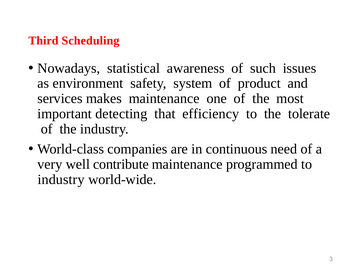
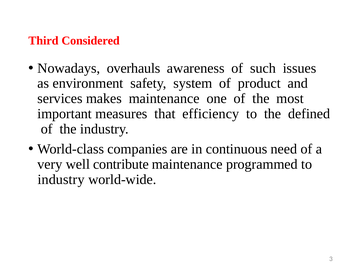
Scheduling: Scheduling -> Considered (91, 40)
statistical: statistical -> overhauls (134, 68)
detecting: detecting -> measures (121, 114)
tolerate: tolerate -> defined (309, 114)
